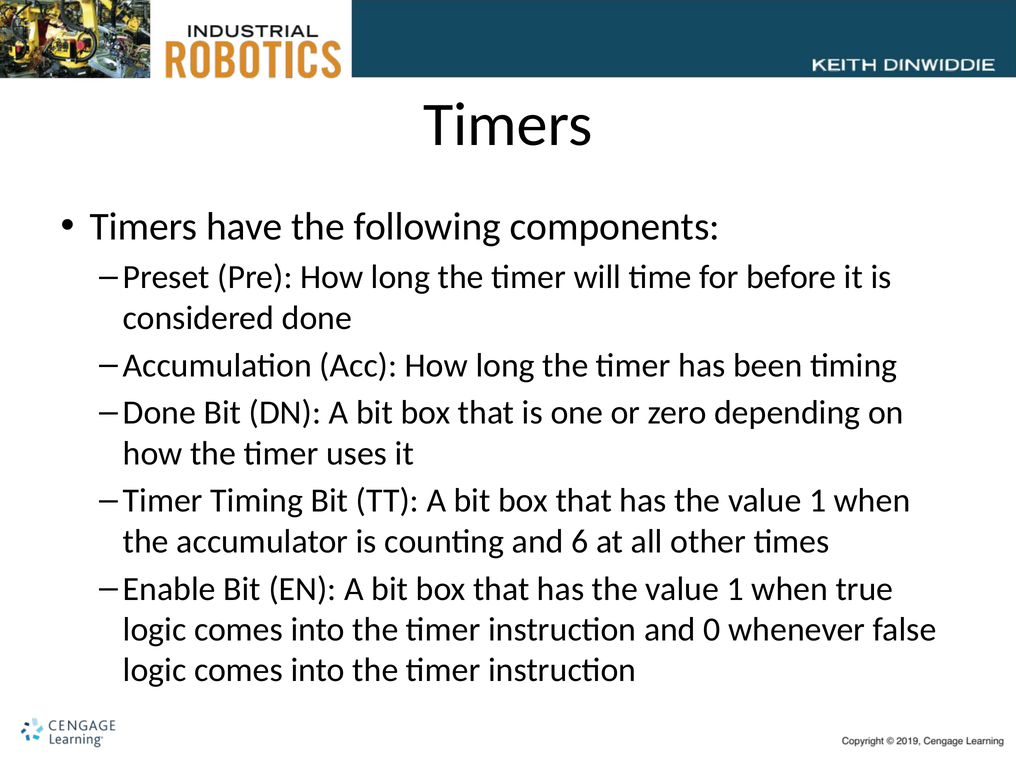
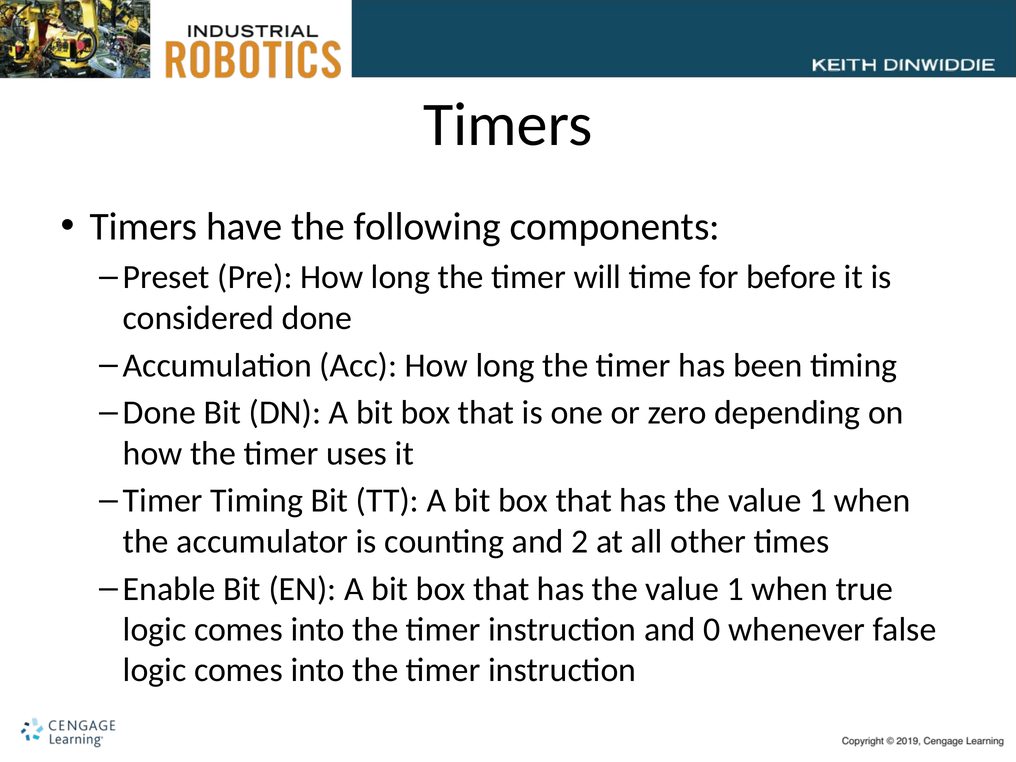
6: 6 -> 2 (580, 541)
